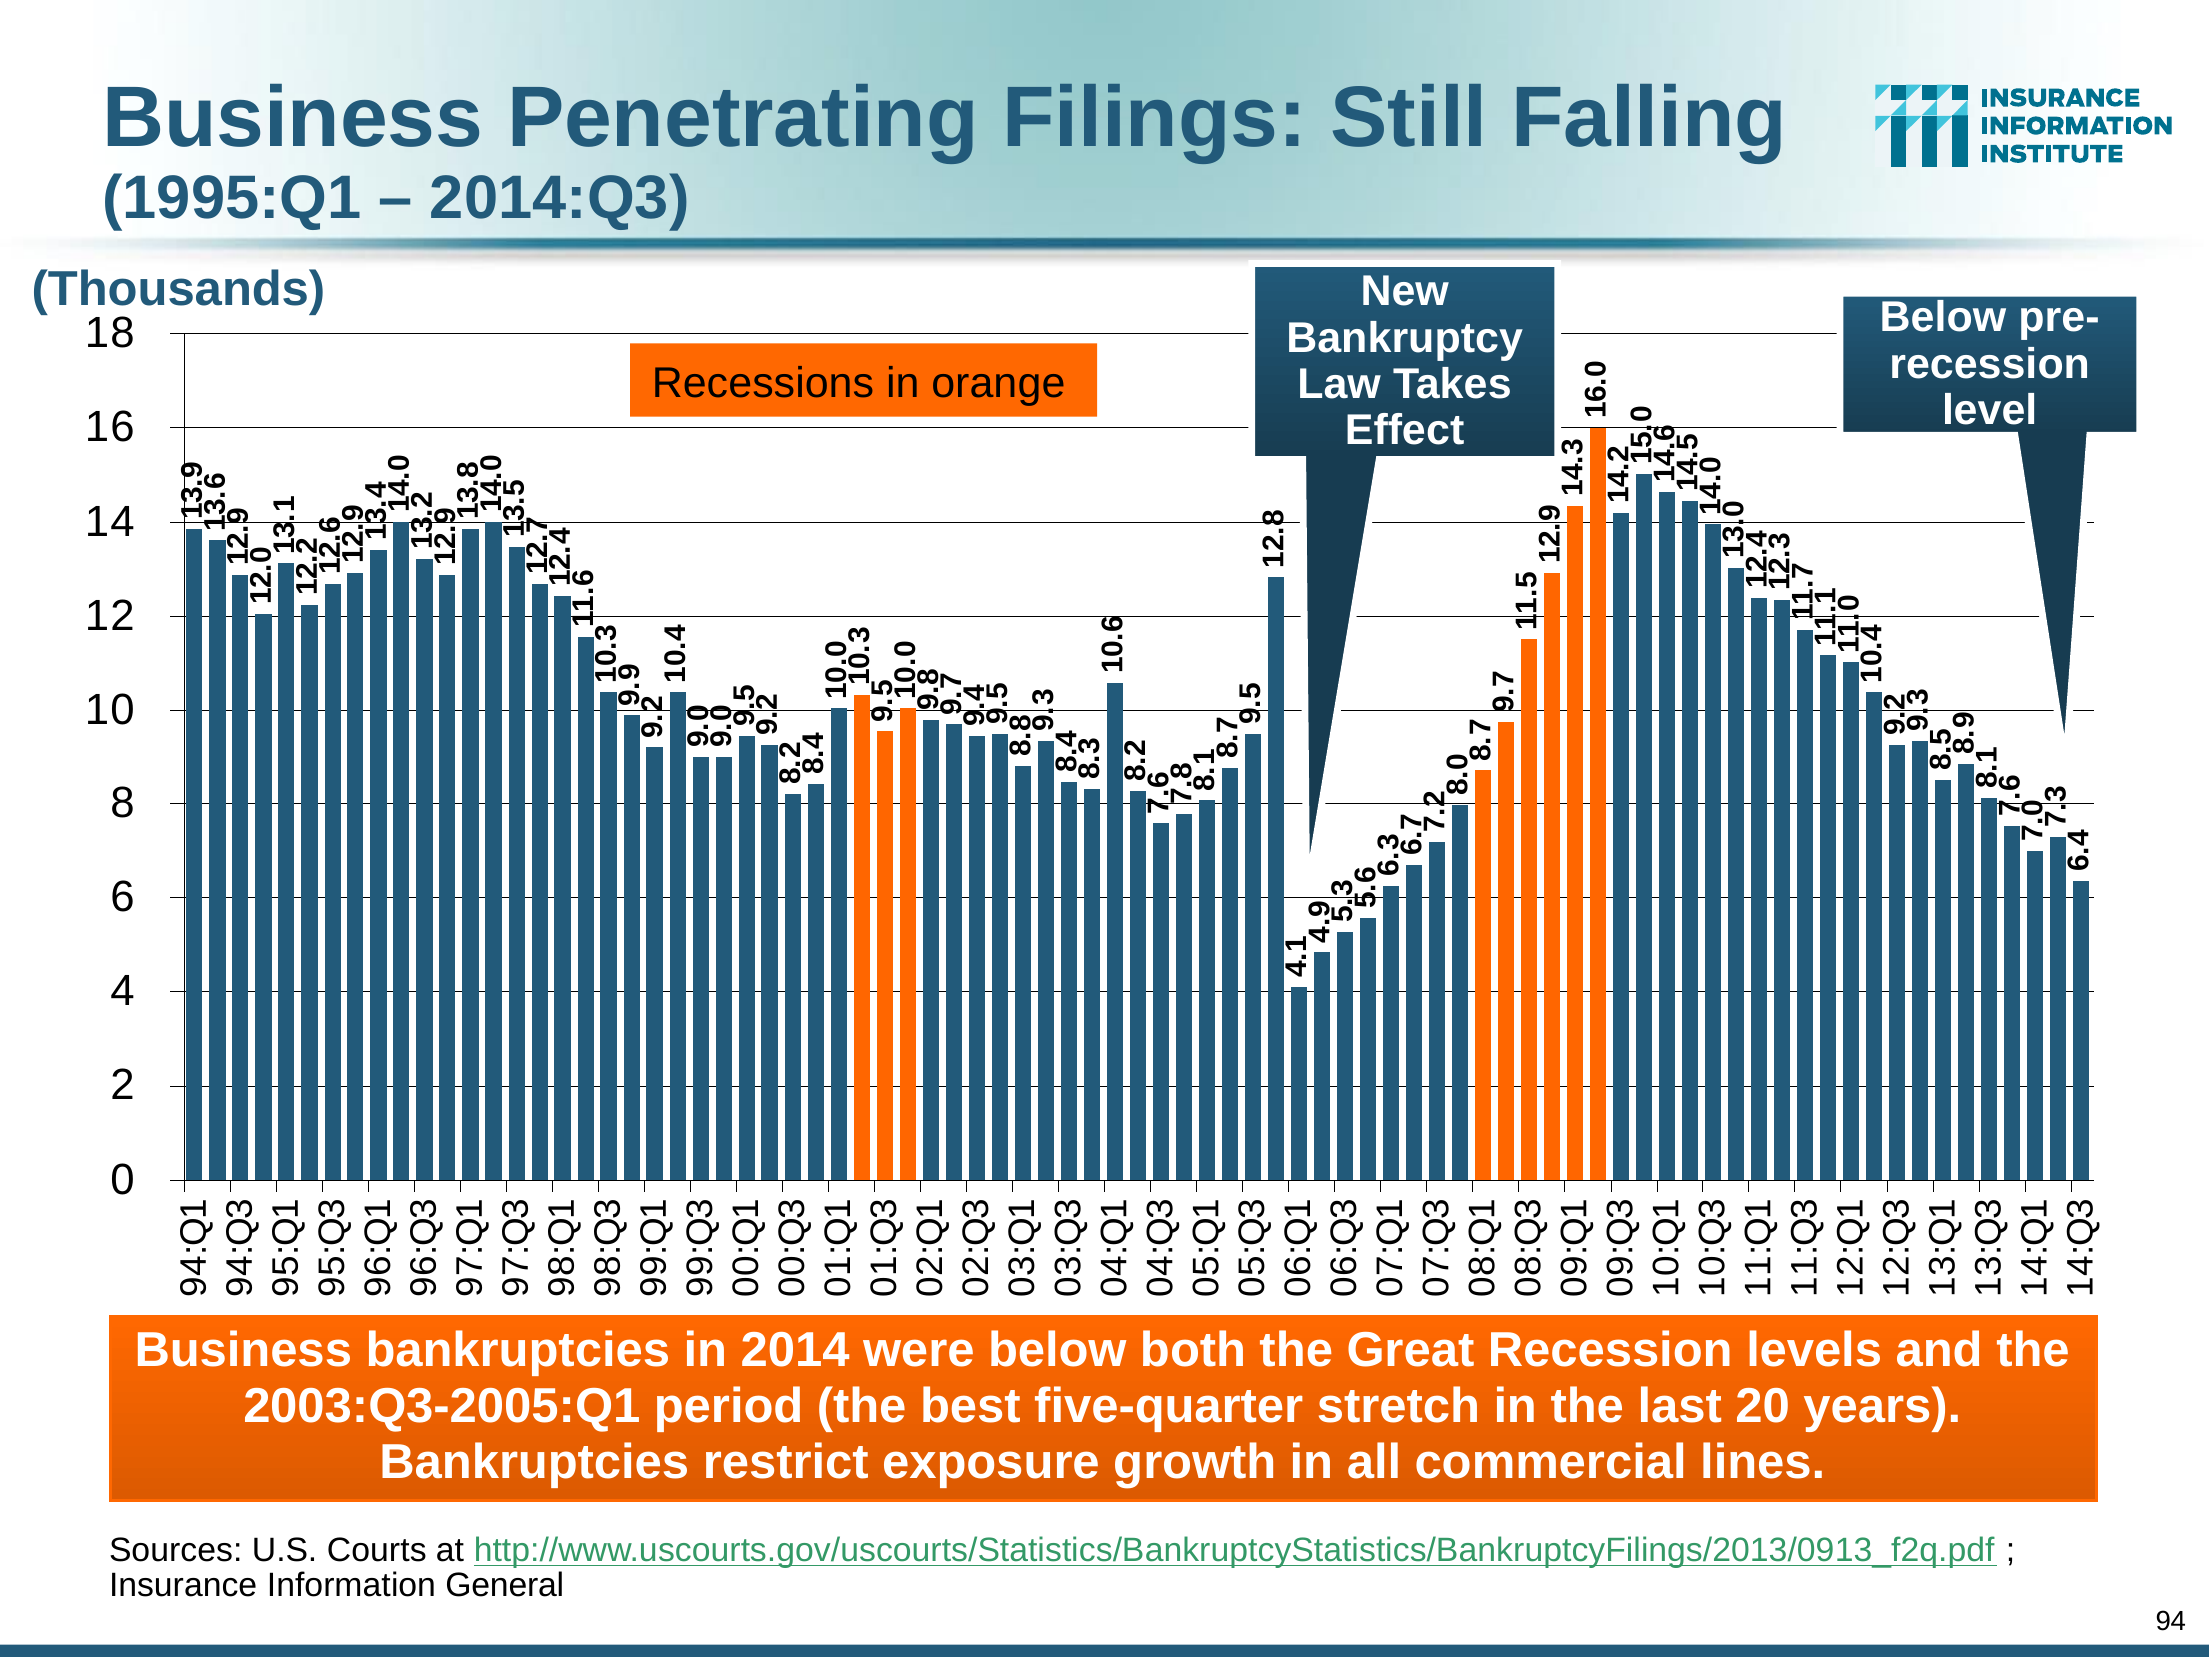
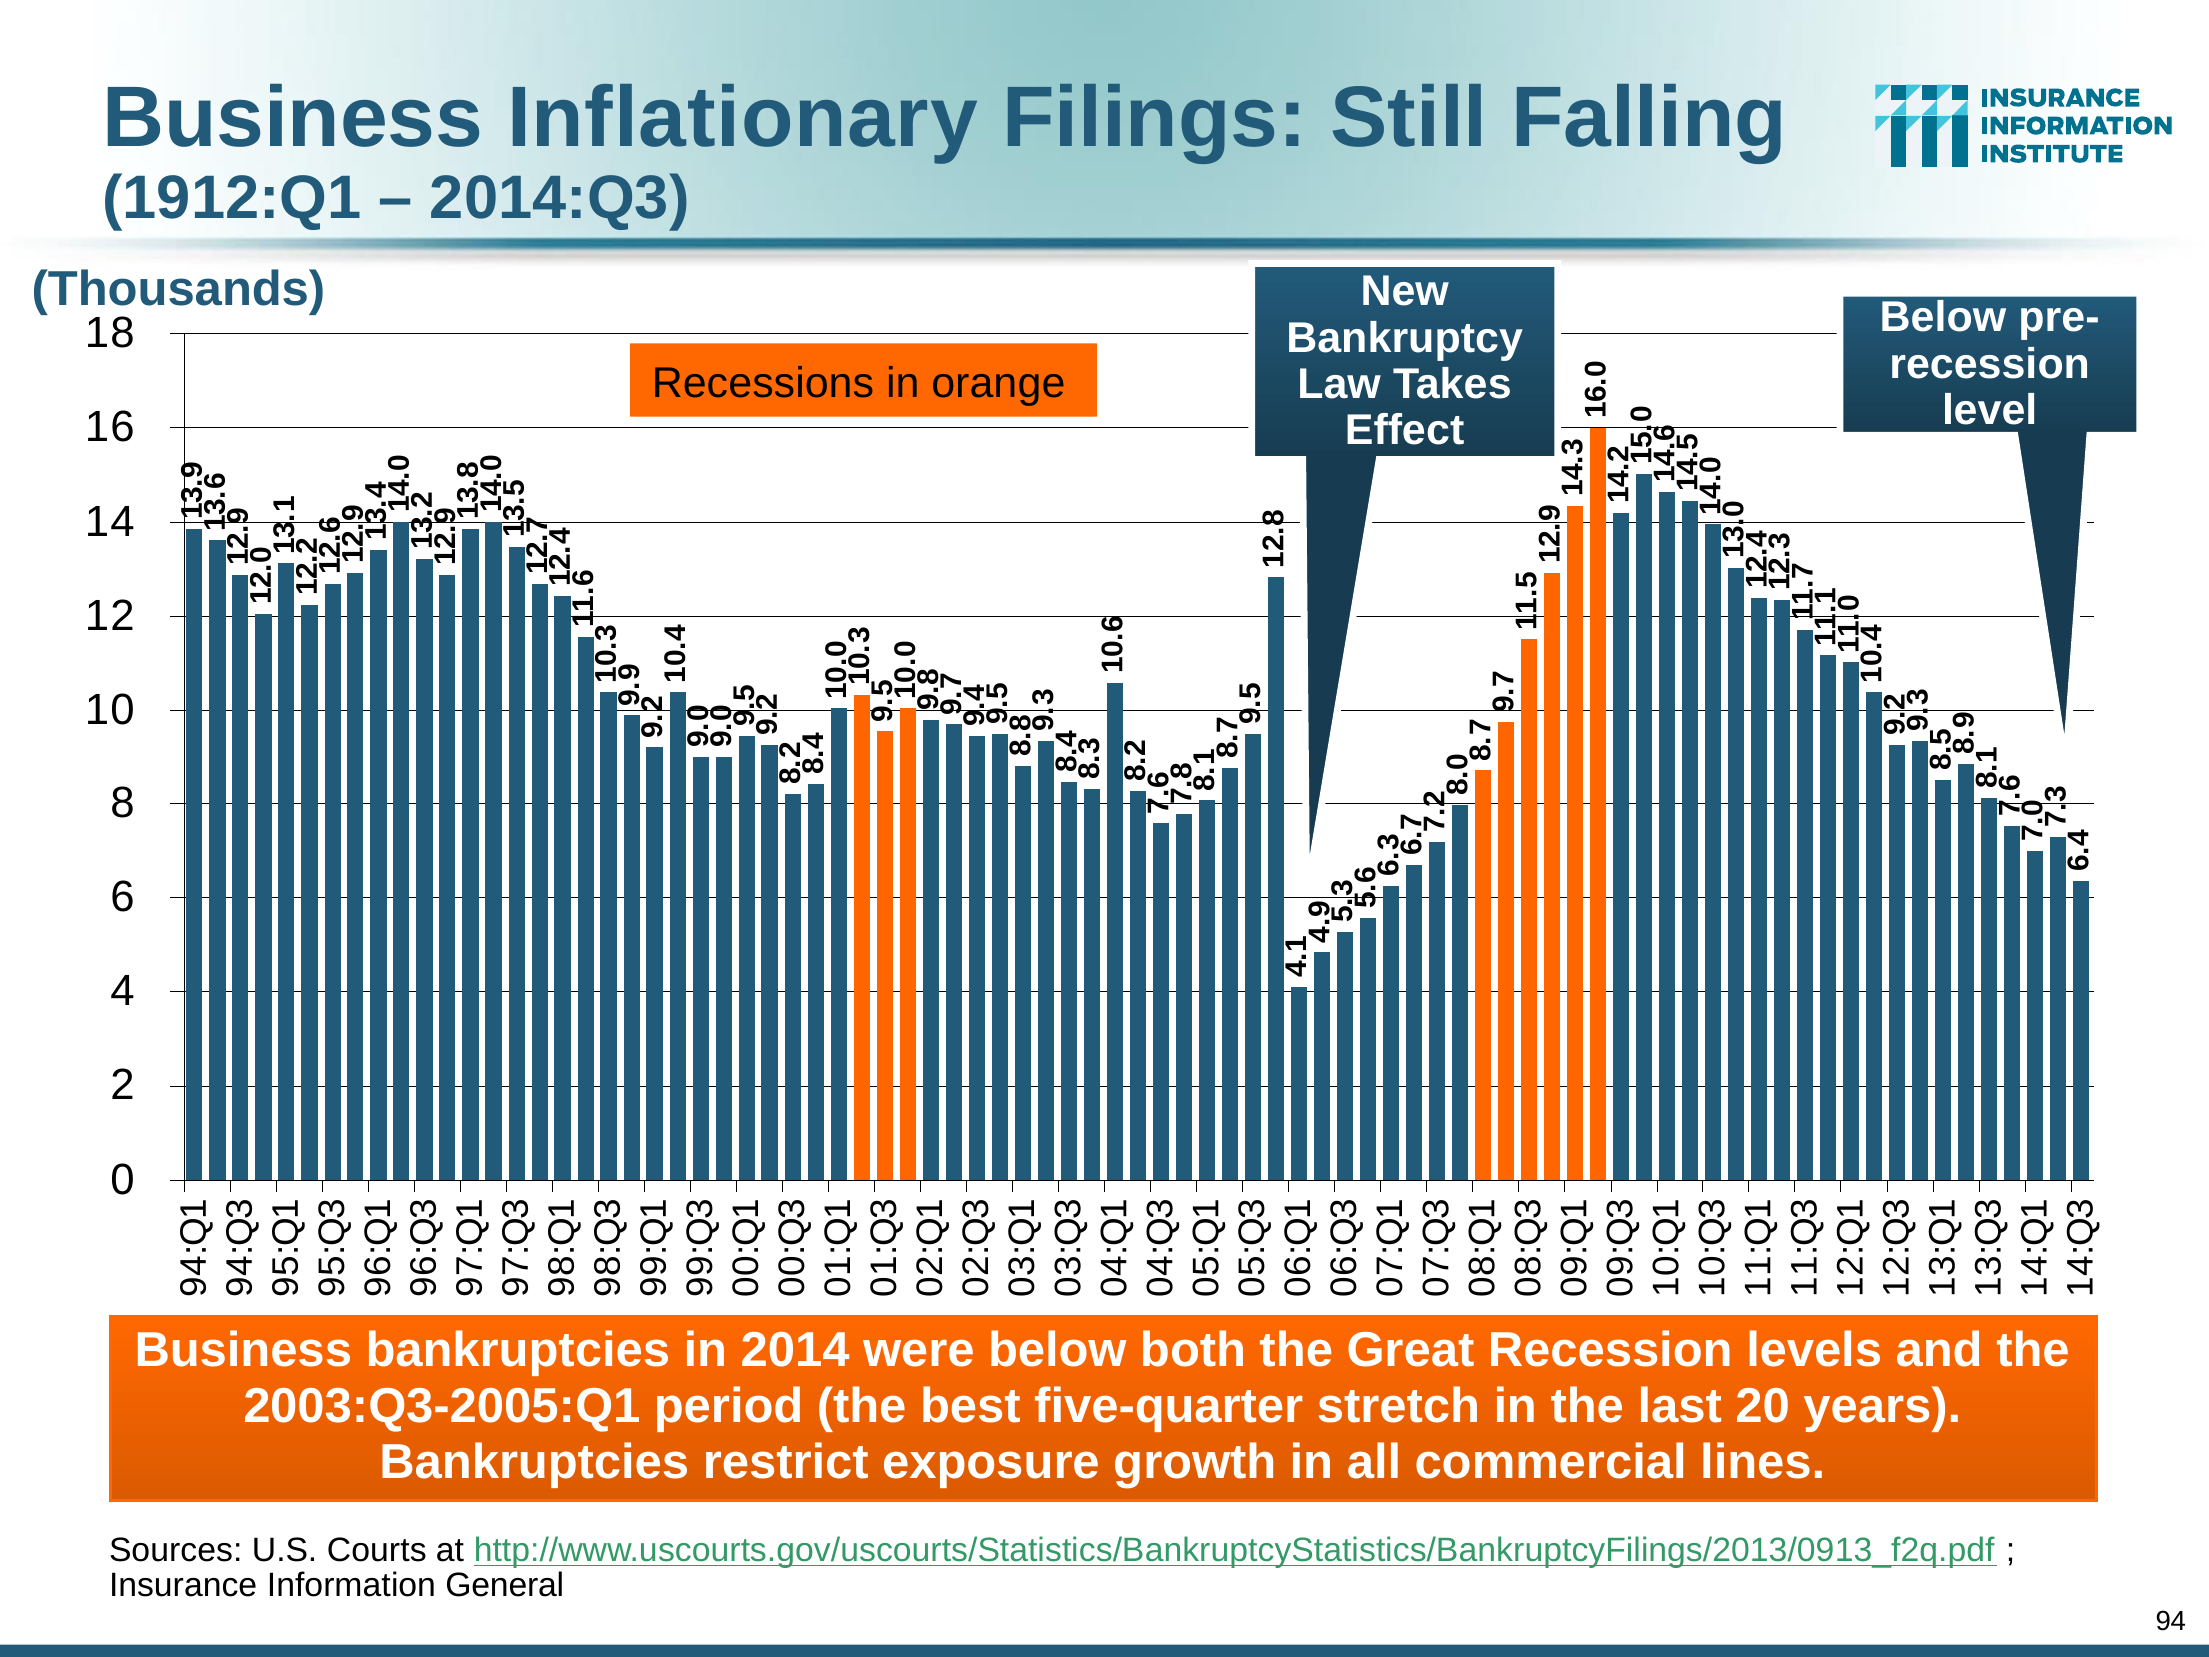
Penetrating: Penetrating -> Inflationary (742, 118)
1995:Q1: 1995:Q1 -> 1912:Q1 (232, 198)
